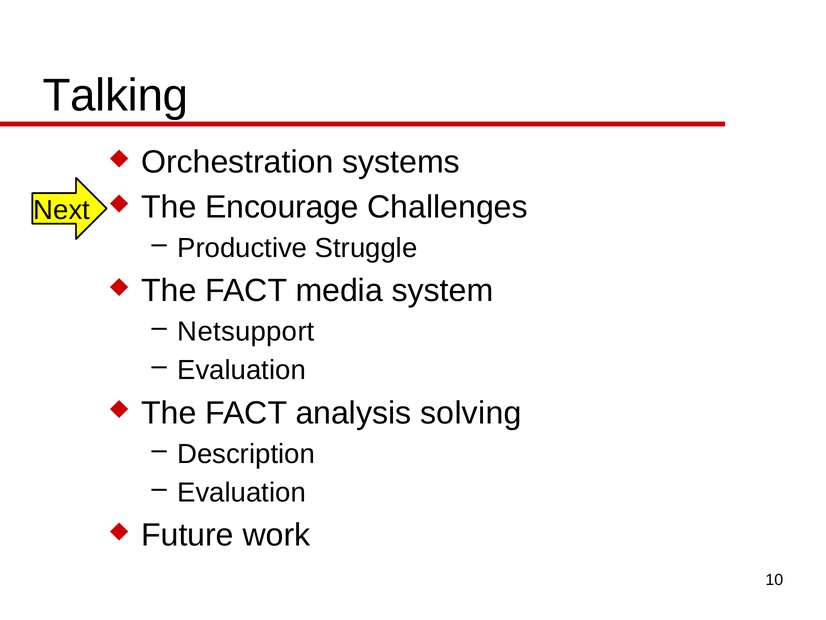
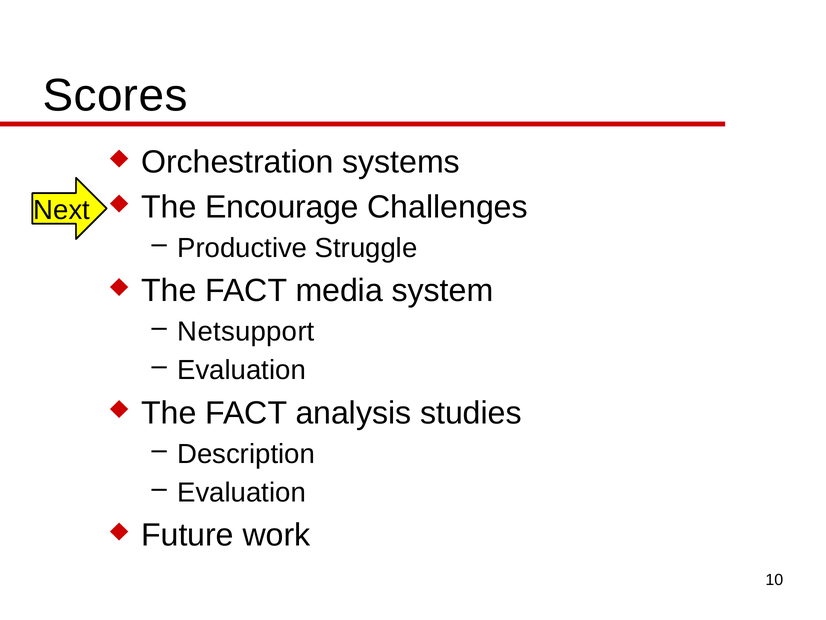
Talking: Talking -> Scores (115, 95)
solving: solving -> studies (471, 413)
